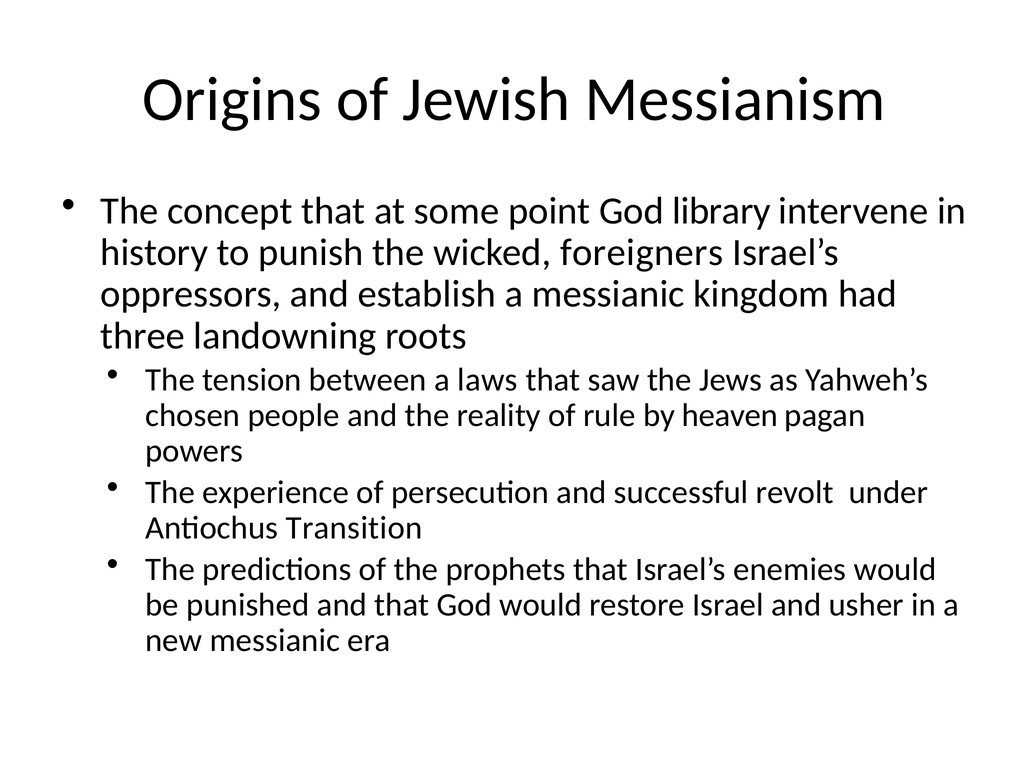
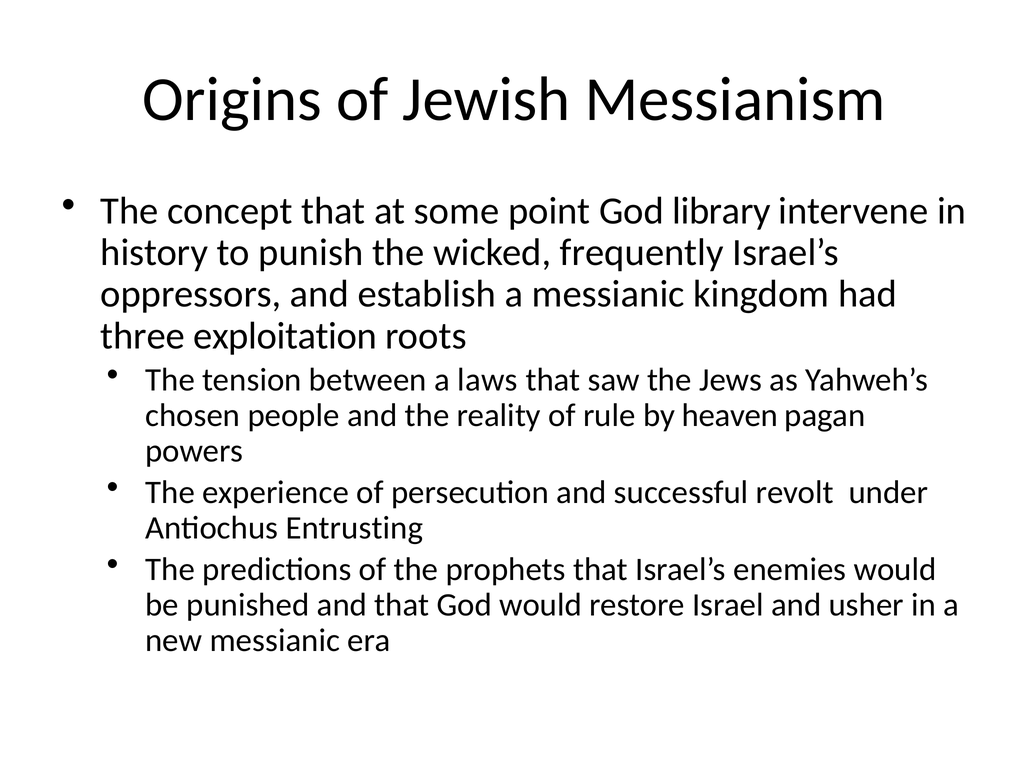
foreigners: foreigners -> frequently (642, 253)
landowning: landowning -> exploitation (285, 336)
Transition: Transition -> Entrusting (354, 528)
